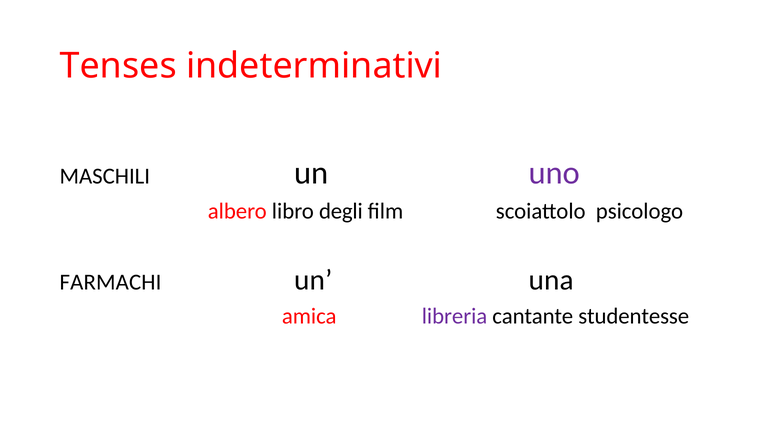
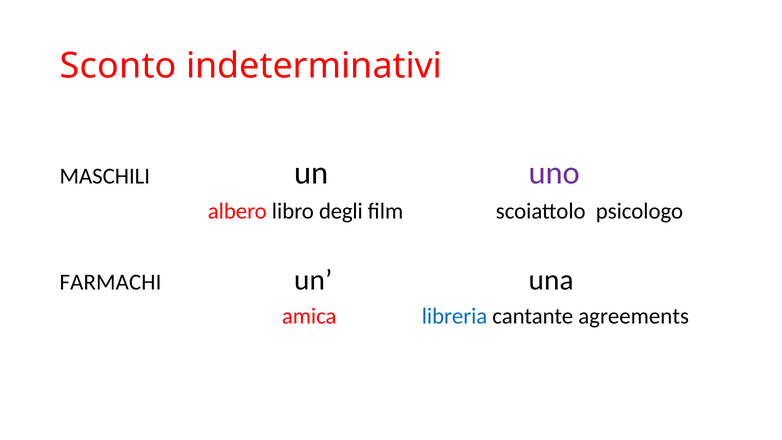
Tenses: Tenses -> Sconto (118, 66)
libreria colour: purple -> blue (455, 316)
studentesse: studentesse -> agreements (634, 316)
